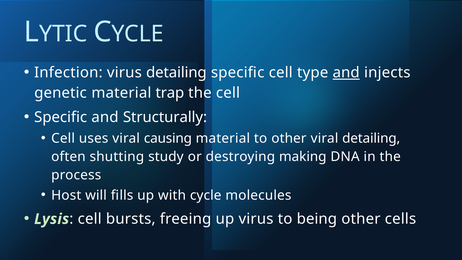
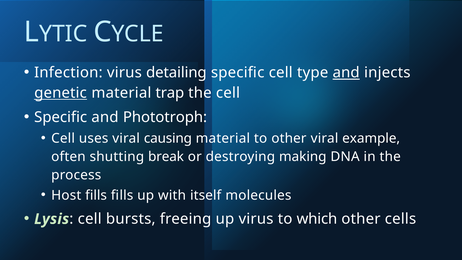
genetic underline: none -> present (61, 93)
Structurally: Structurally -> Phototroph (165, 117)
viral detailing: detailing -> example (371, 138)
study: study -> break (166, 157)
Host will: will -> fills (96, 195)
cycle: cycle -> itself (206, 195)
being: being -> which (317, 219)
